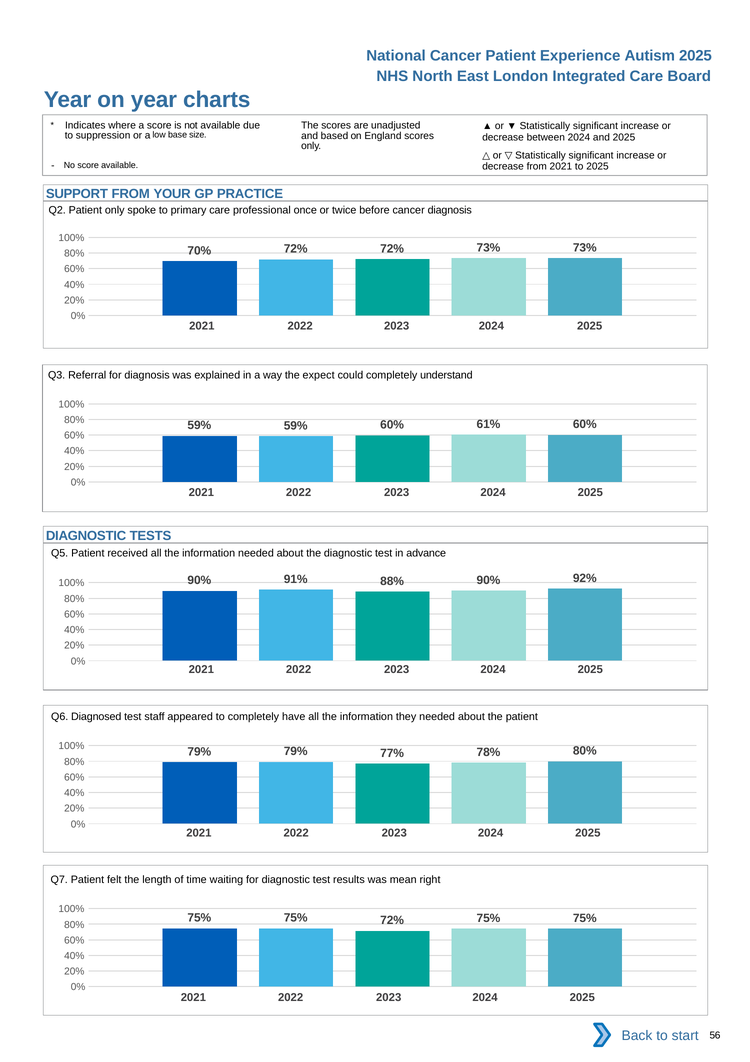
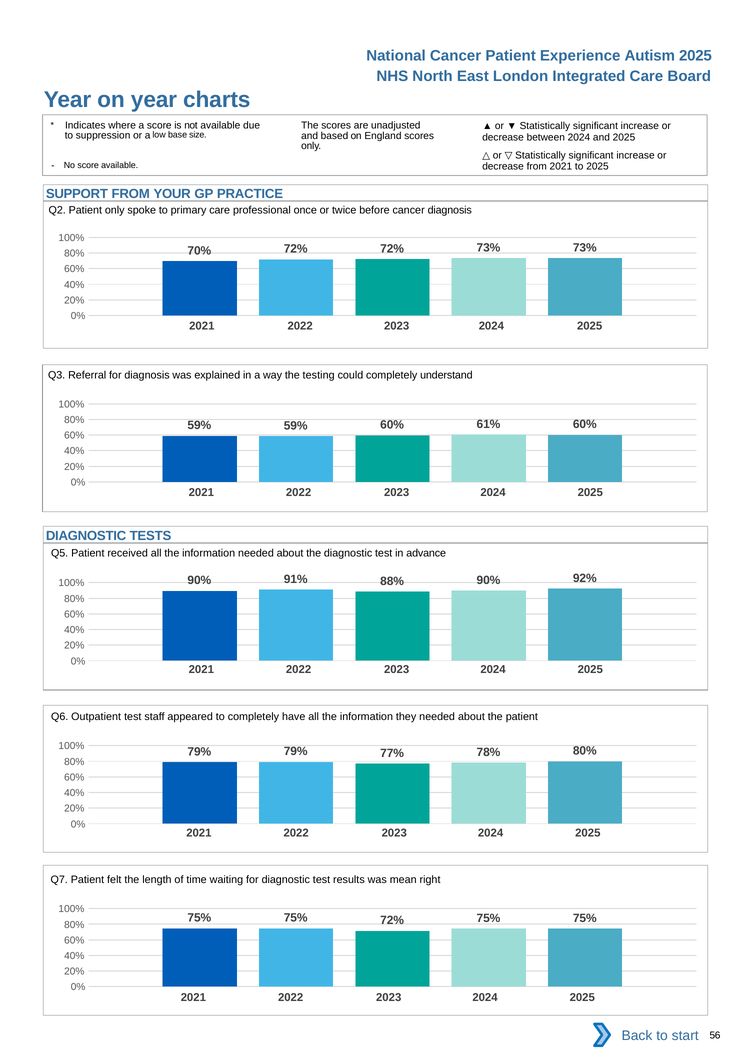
expect: expect -> testing (319, 375)
Diagnosed: Diagnosed -> Outpatient (96, 716)
